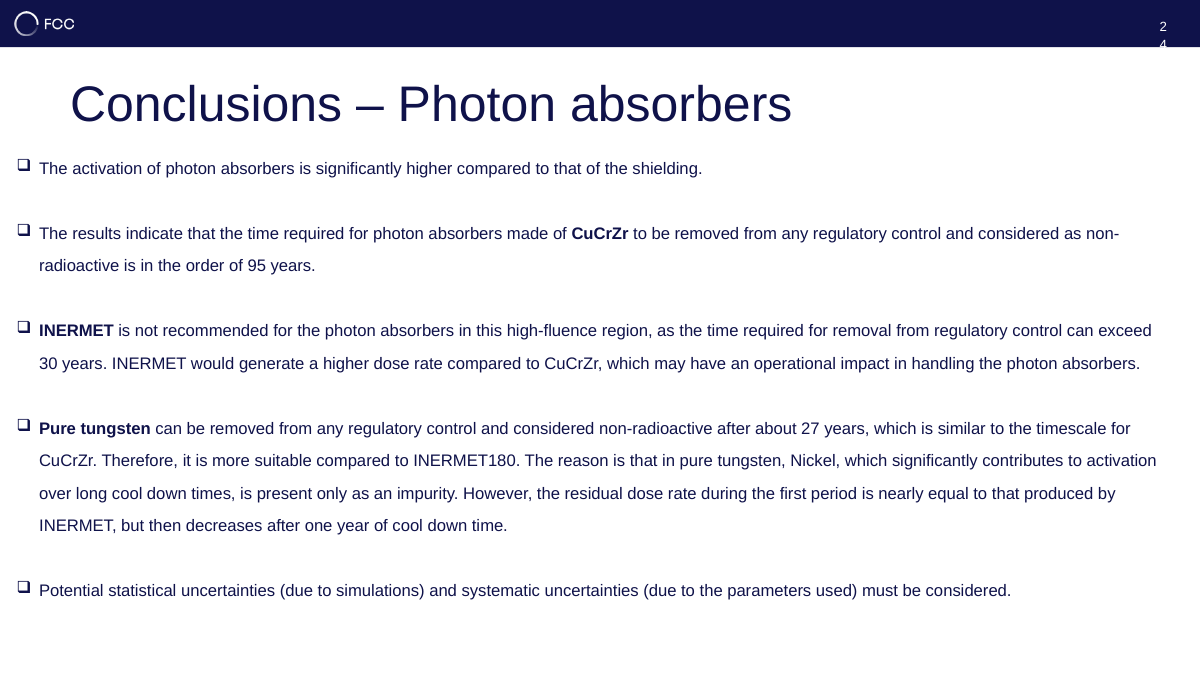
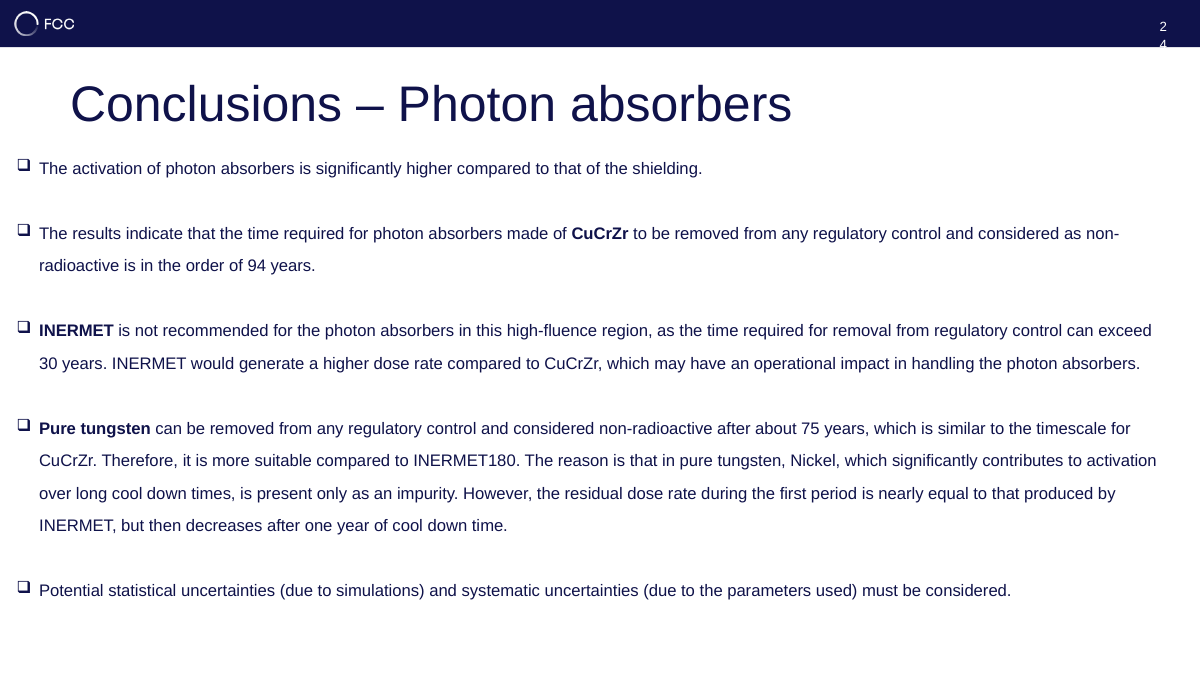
95: 95 -> 94 (257, 266)
27: 27 -> 75 (810, 429)
